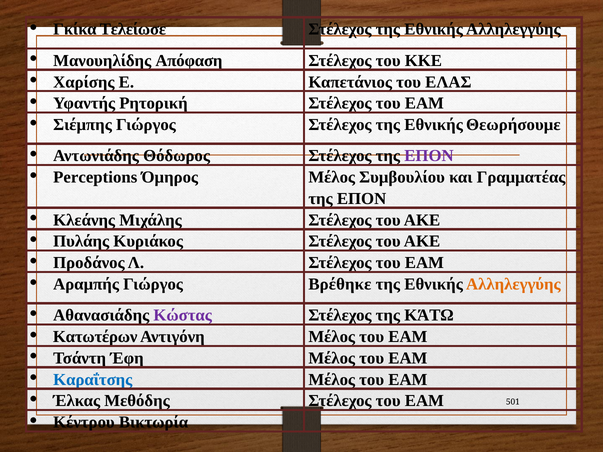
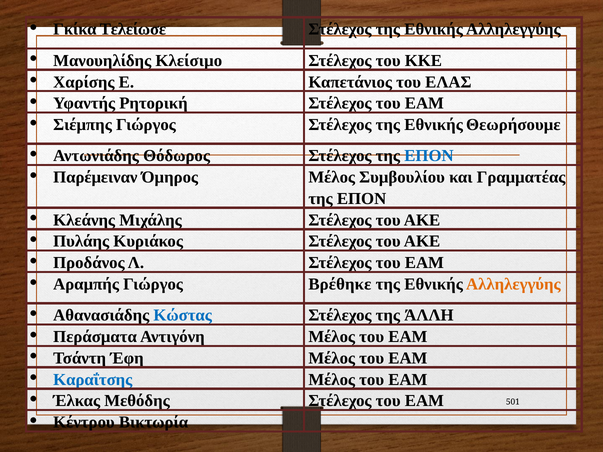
Απόφαση: Απόφαση -> Κλείσιμο (189, 61)
ΕΠΟΝ colour: purple -> blue (429, 156)
Perceptions: Perceptions -> Παρέμειναν (95, 177)
Κώστας colour: purple -> blue (183, 316)
ΚΆΤΩ: ΚΆΤΩ -> ΆΛΛΗ (429, 316)
Κατωτέρων: Κατωτέρων -> Περάσματα (95, 337)
